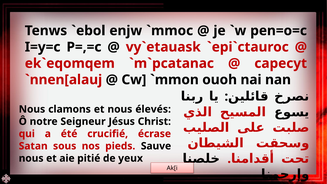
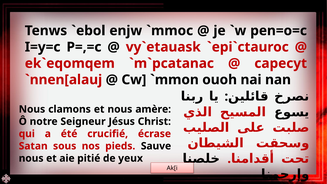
élevés: élevés -> amère (153, 109)
